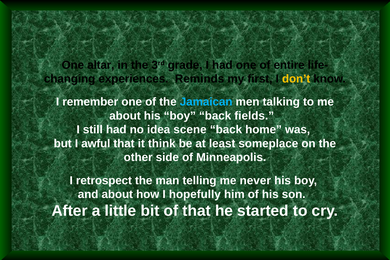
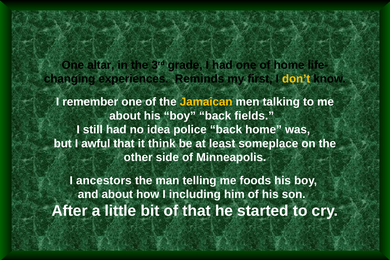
of entire: entire -> home (289, 65)
Jamaican colour: light blue -> yellow (206, 102)
scene: scene -> police (190, 130)
retrospect: retrospect -> ancestors (104, 181)
never: never -> foods (255, 181)
hopefully: hopefully -> including (195, 194)
